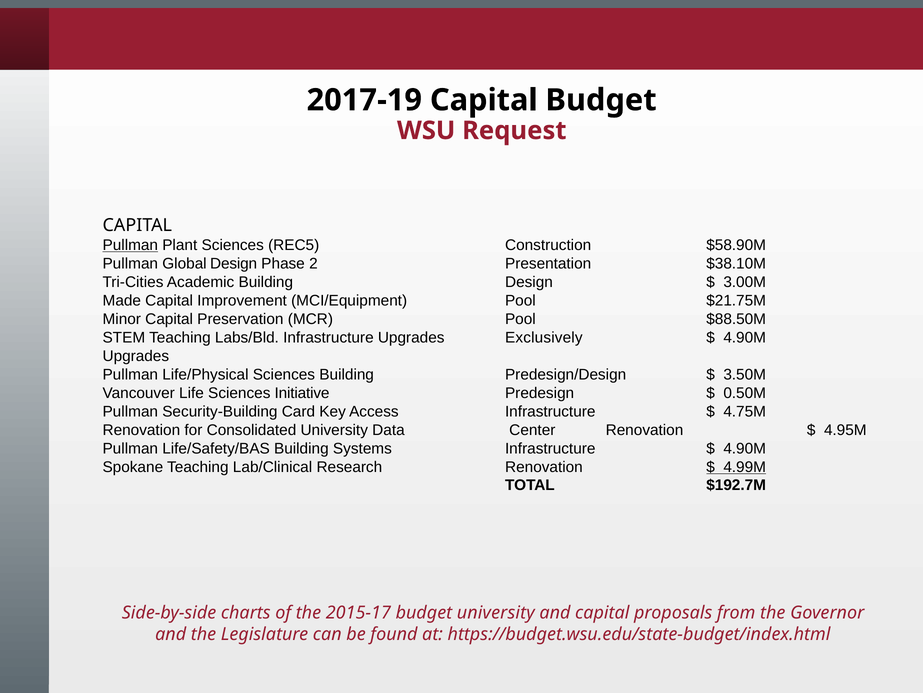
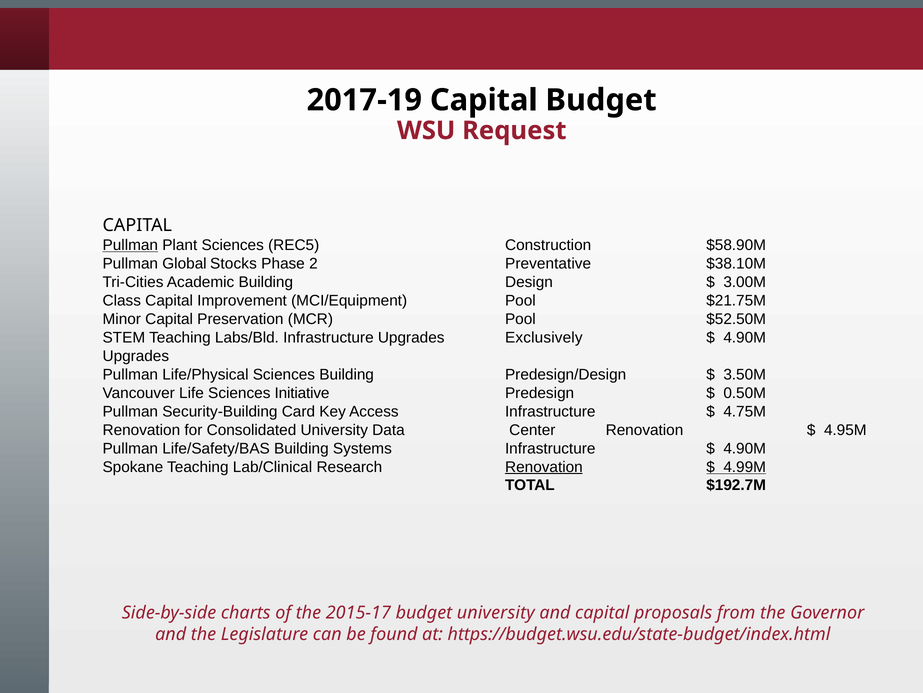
Global Design: Design -> Stocks (233, 263)
Presentation: Presentation -> Preventative (548, 263)
Made: Made -> Class (122, 300)
$88.50M: $88.50M -> $52.50M (736, 319)
Renovation underline: none -> present (544, 466)
